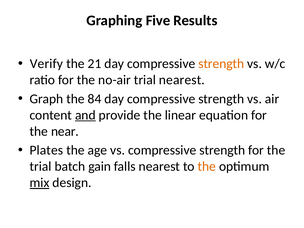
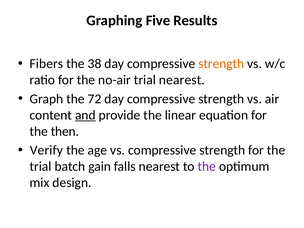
Verify: Verify -> Fibers (46, 64)
21: 21 -> 38 (95, 64)
84: 84 -> 72 (95, 99)
near: near -> then (65, 131)
Plates: Plates -> Verify (46, 150)
the colour: orange -> purple (207, 166)
mix underline: present -> none (40, 183)
